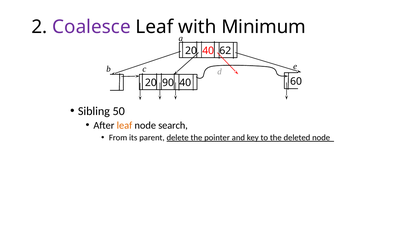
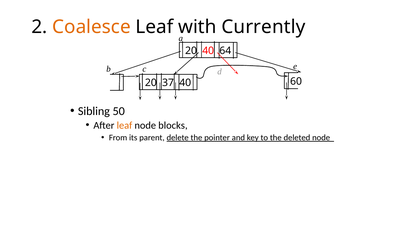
Coalesce colour: purple -> orange (91, 27)
Minimum: Minimum -> Currently (263, 27)
62: 62 -> 64 (225, 51)
90: 90 -> 37 (168, 83)
search: search -> blocks (173, 125)
